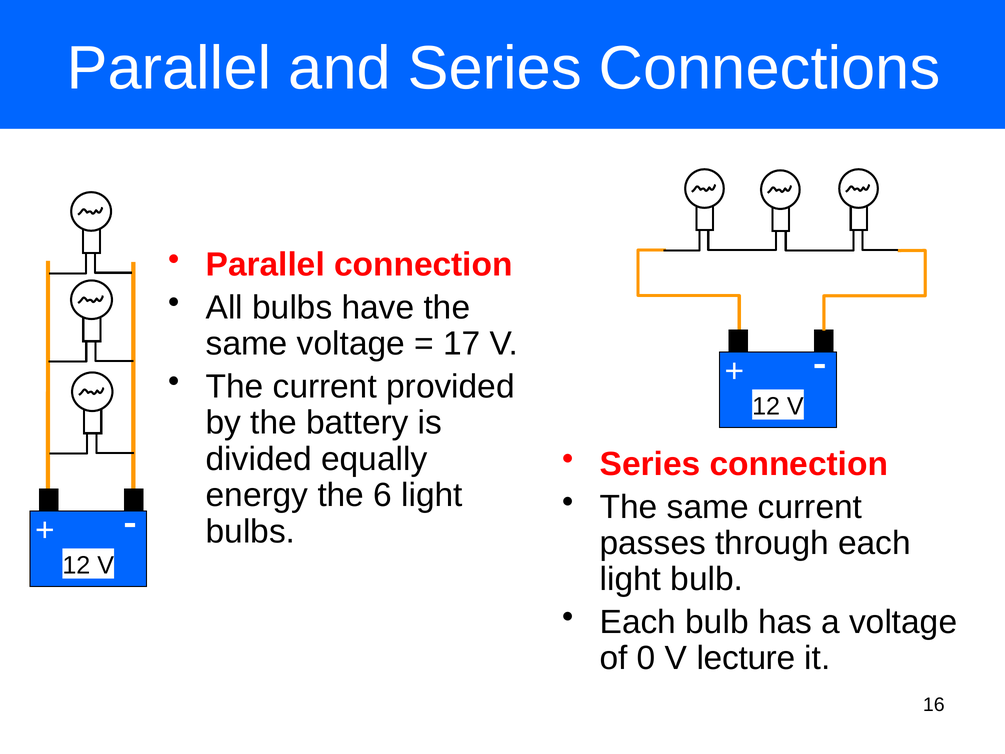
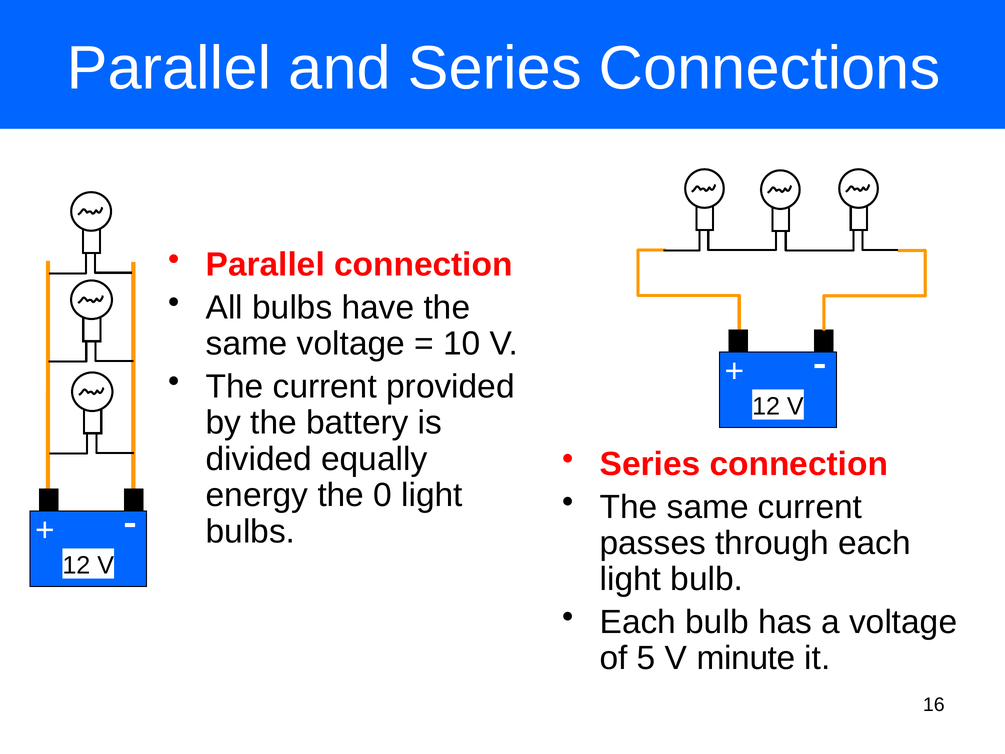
17: 17 -> 10 (462, 344)
6: 6 -> 0 (383, 495)
0: 0 -> 5 (646, 658)
lecture: lecture -> minute (746, 658)
